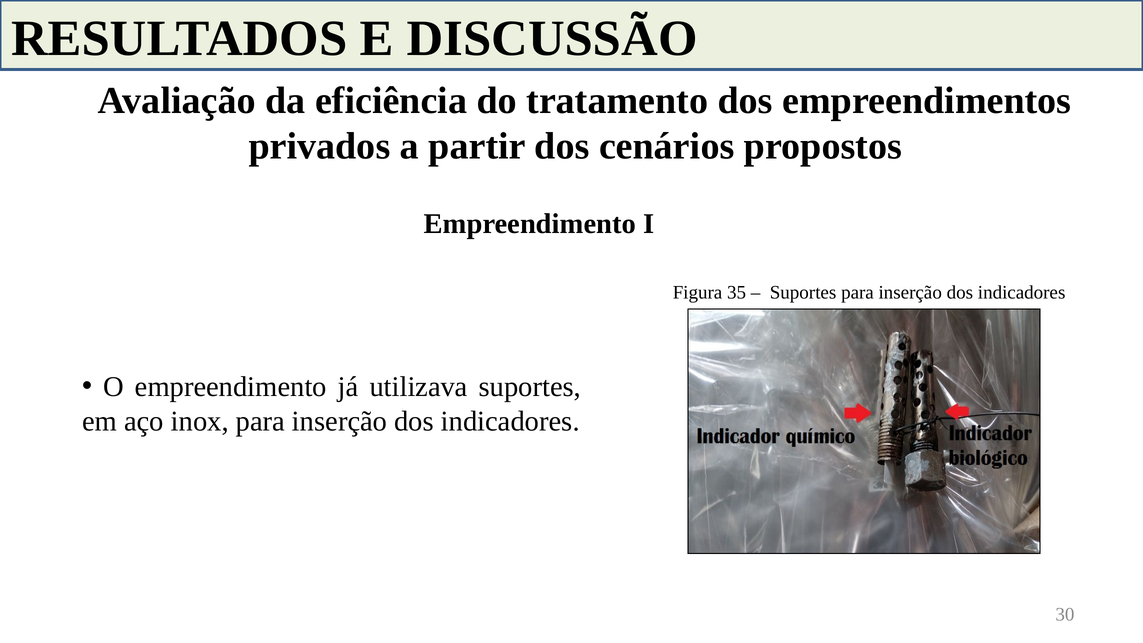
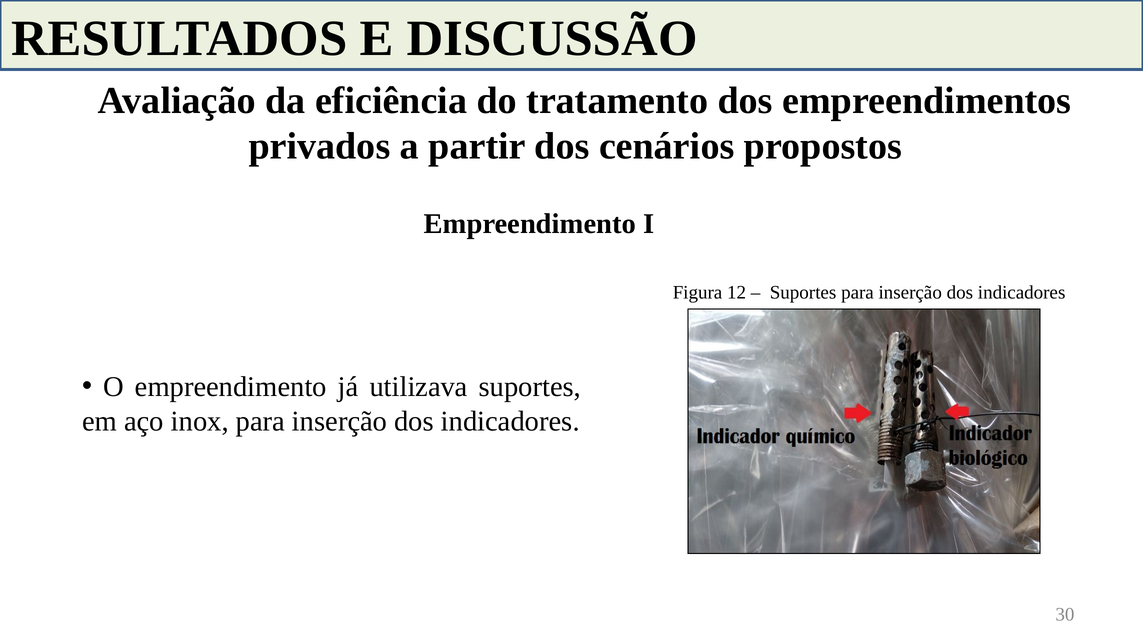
35: 35 -> 12 (737, 292)
